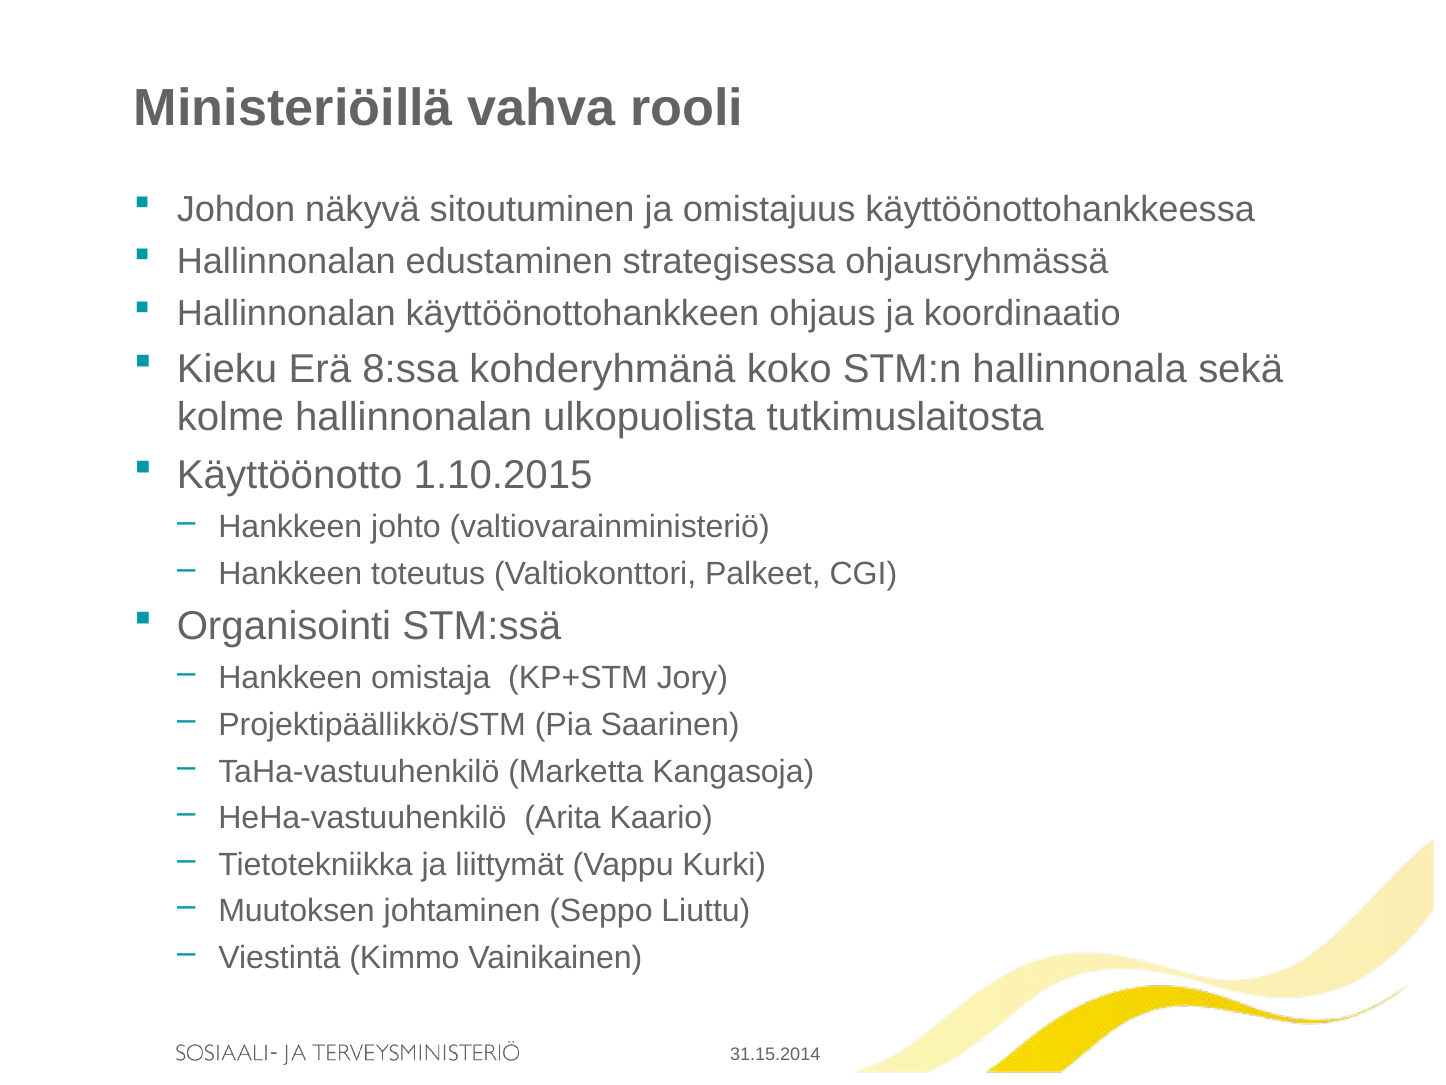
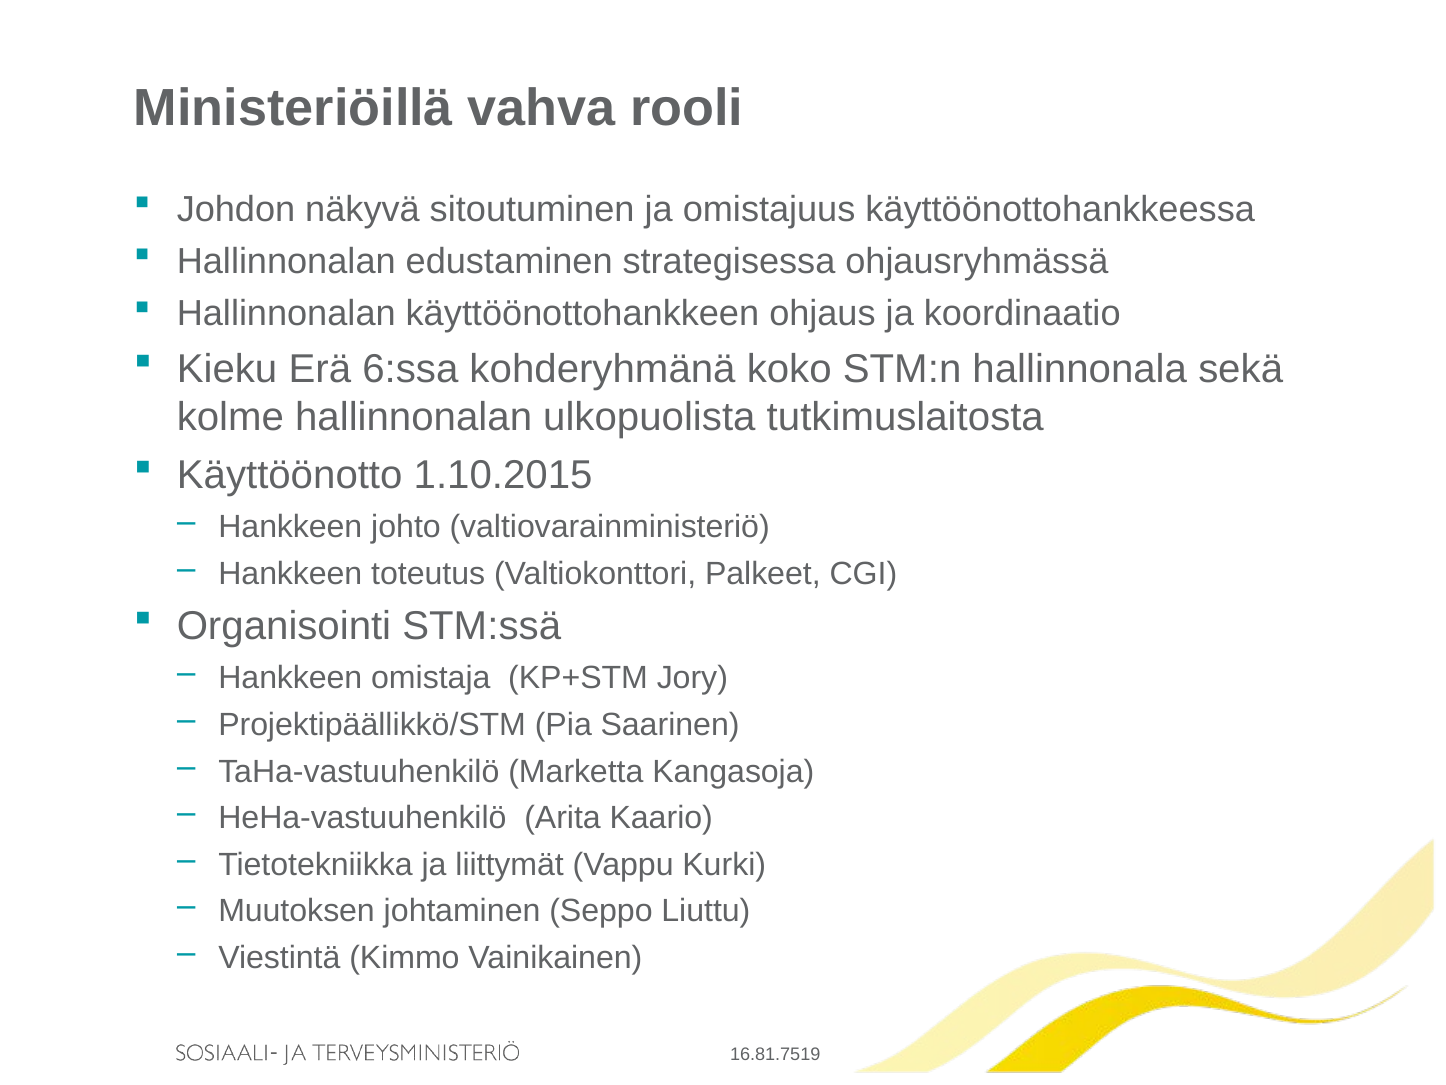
8:ssa: 8:ssa -> 6:ssa (410, 369)
31.15.2014: 31.15.2014 -> 16.81.7519 (775, 1054)
